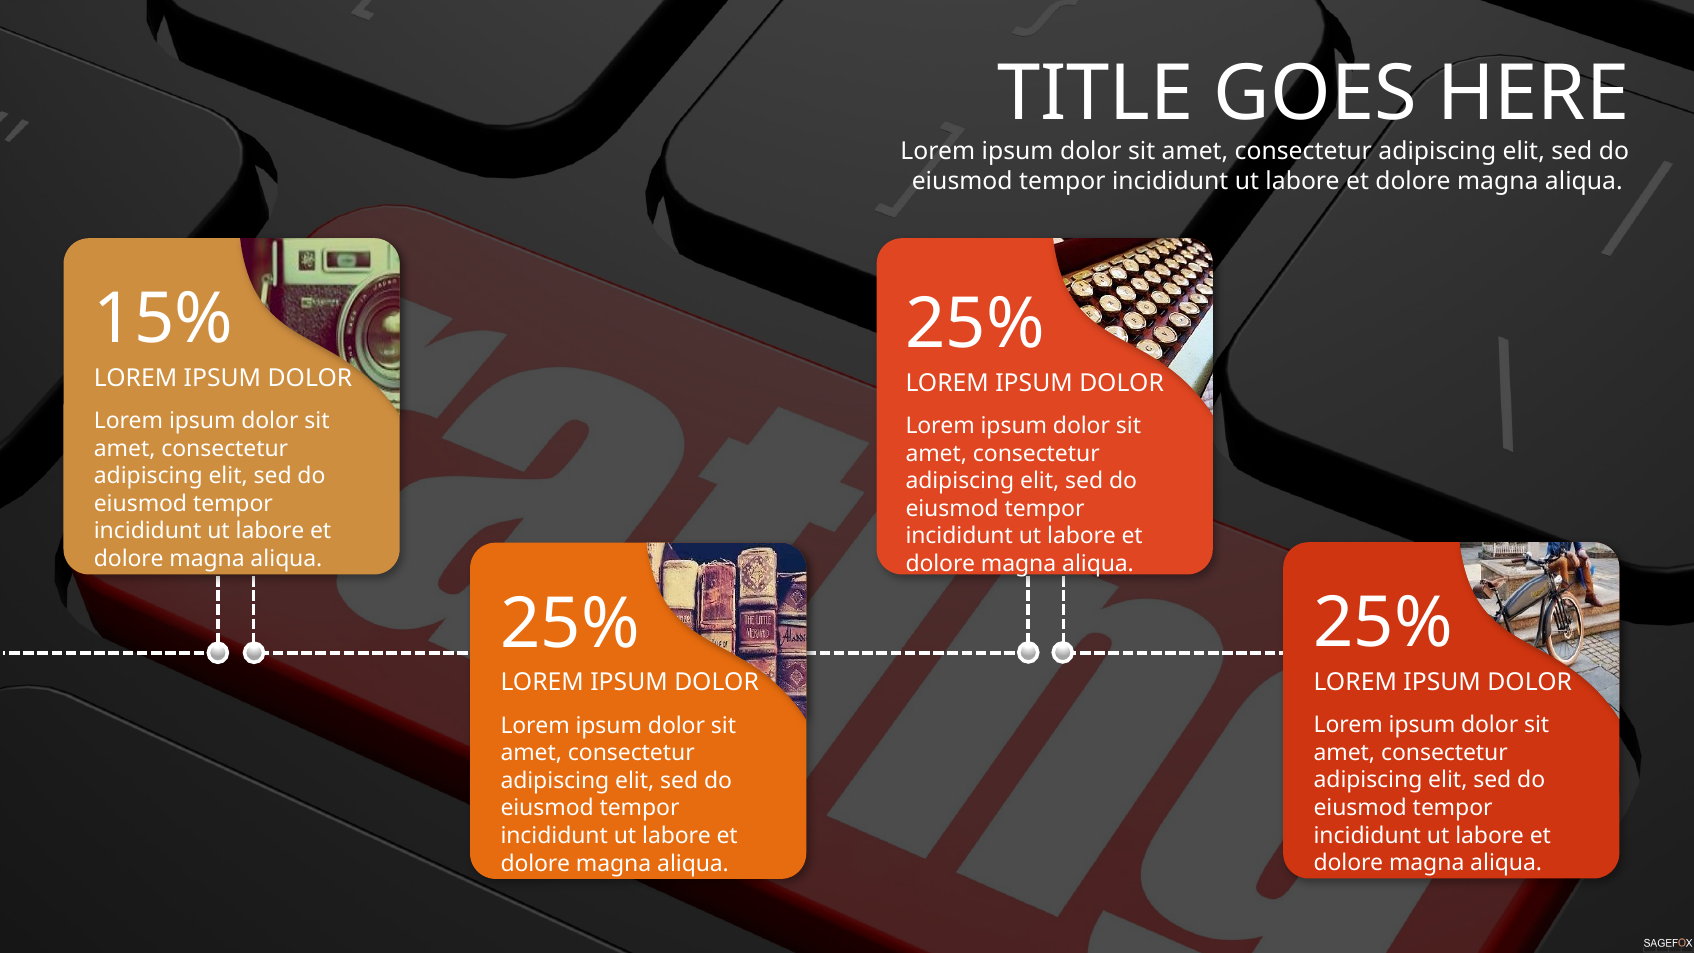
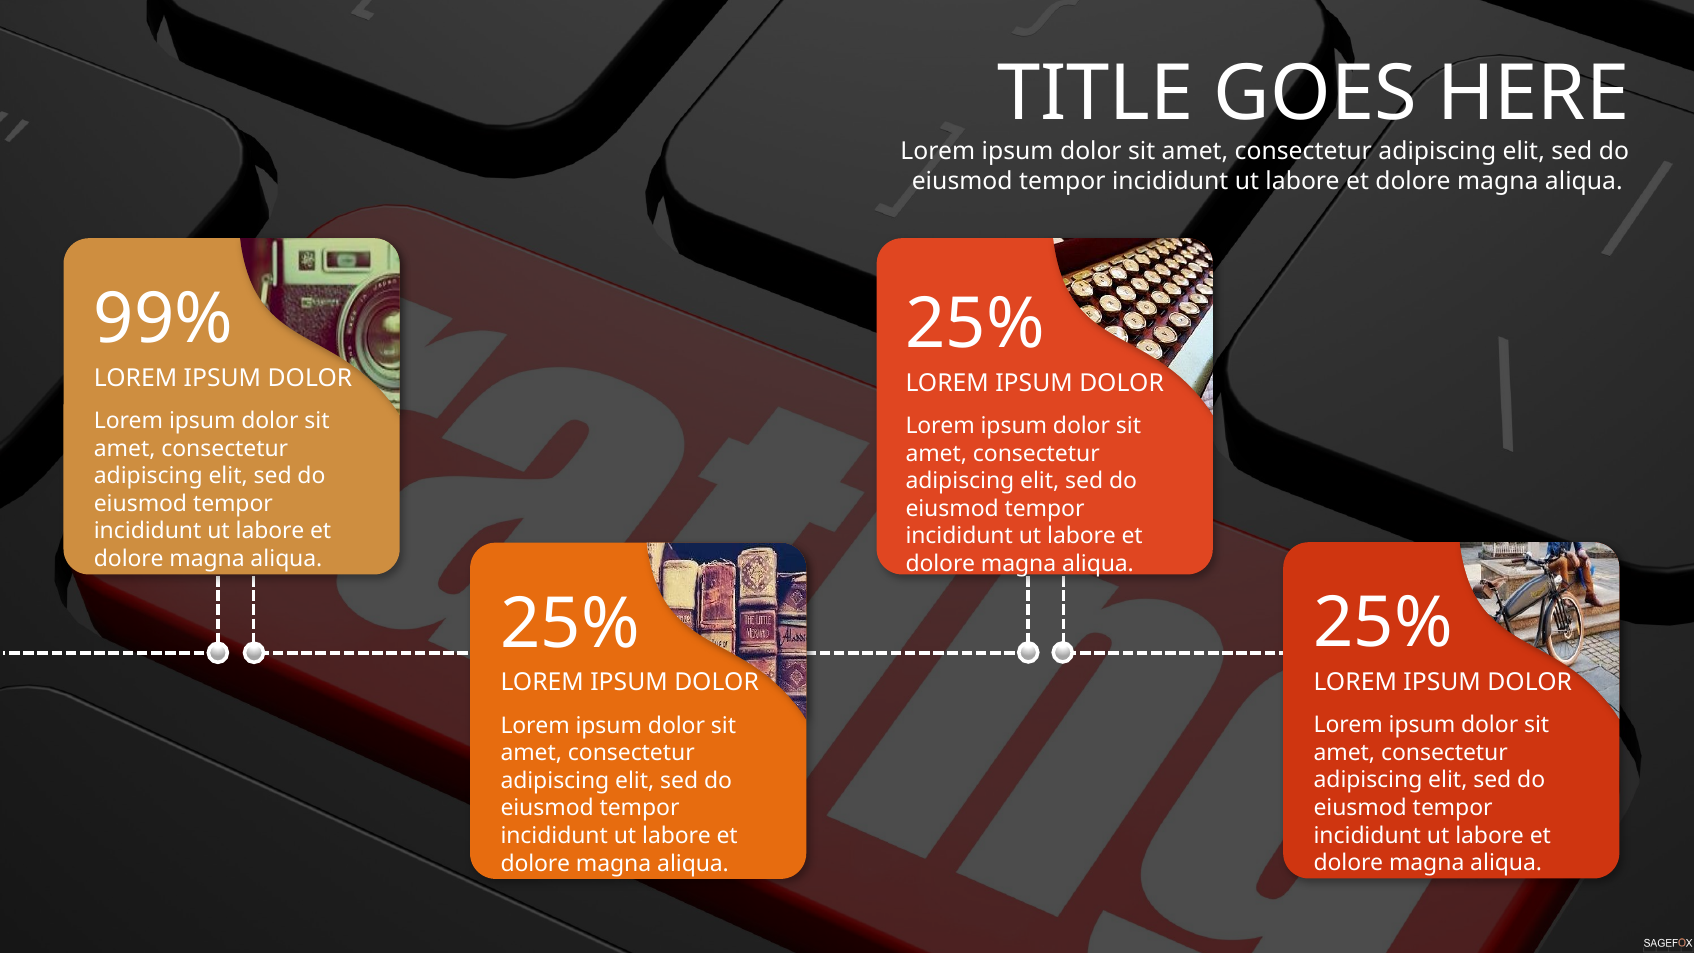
15%: 15% -> 99% (164, 319)
